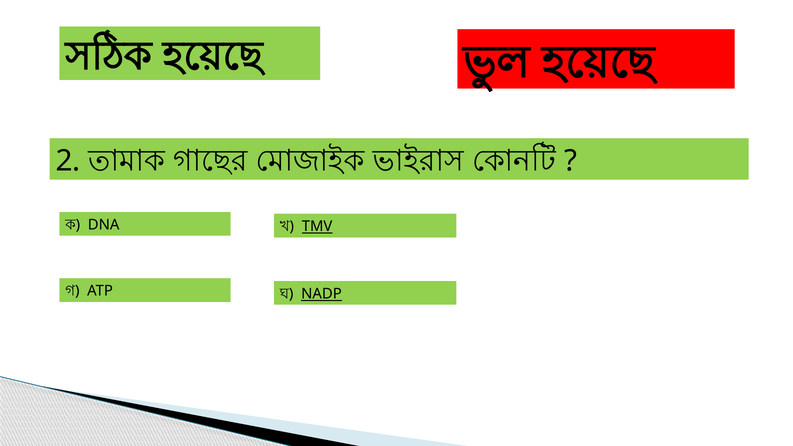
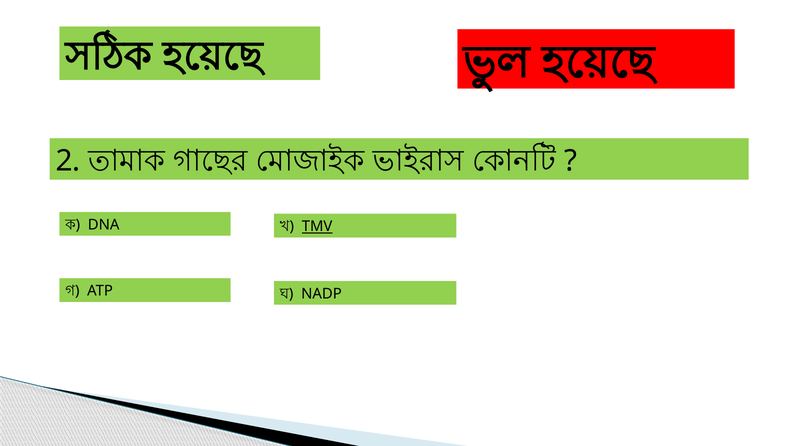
NADP underline: present -> none (321, 294)
